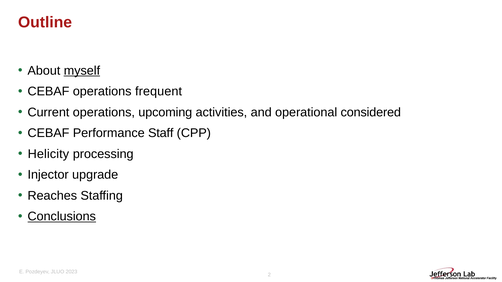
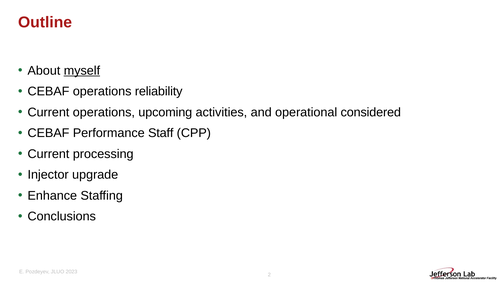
frequent: frequent -> reliability (159, 92)
Helicity: Helicity -> Current (48, 154)
Reaches: Reaches -> Enhance (52, 196)
Conclusions underline: present -> none (62, 217)
